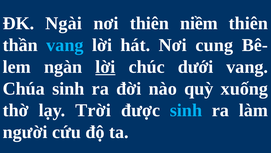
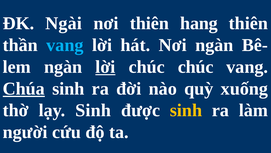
niềm: niềm -> hang (199, 23)
Nơi cung: cung -> ngàn (214, 45)
chúc dưới: dưới -> chúc (196, 67)
Chúa underline: none -> present (24, 88)
lạy Trời: Trời -> Sinh (93, 110)
sinh colour: light blue -> yellow (186, 110)
